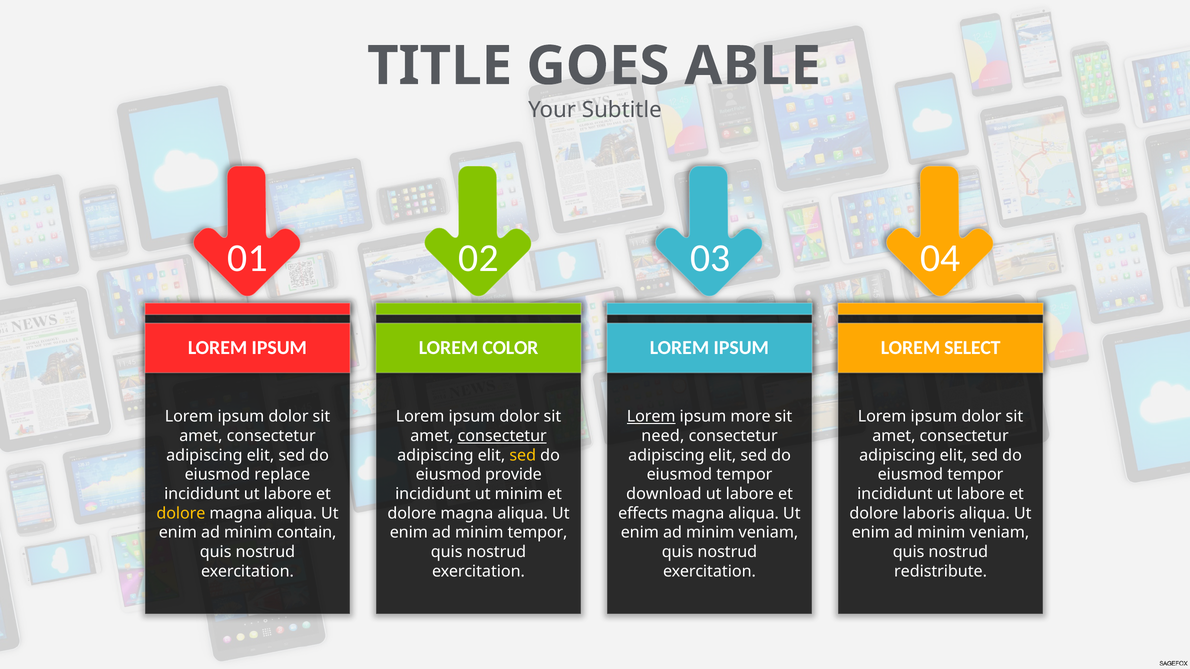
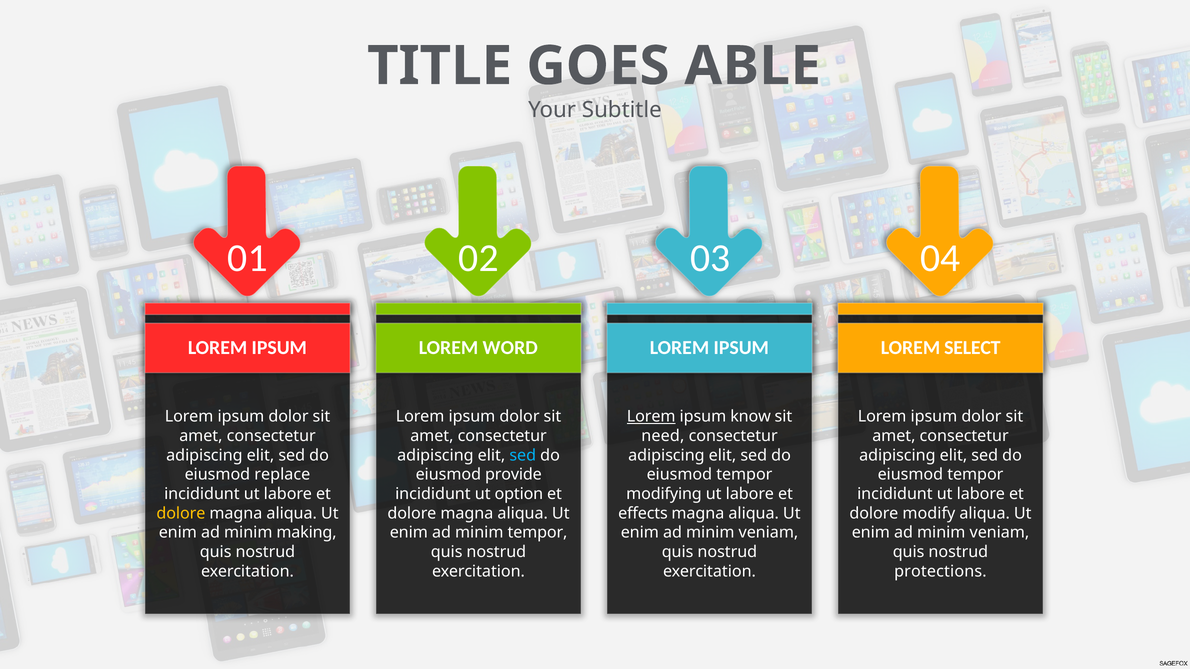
COLOR: COLOR -> WORD (510, 348)
more: more -> know (751, 417)
consectetur underline: present -> none (502, 436)
sed colour: yellow -> light blue (523, 456)
ut minim: minim -> option (519, 494)
download: download -> modifying (664, 494)
laboris: laboris -> modify (929, 514)
contain: contain -> making (307, 533)
redistribute: redistribute -> protections (940, 572)
